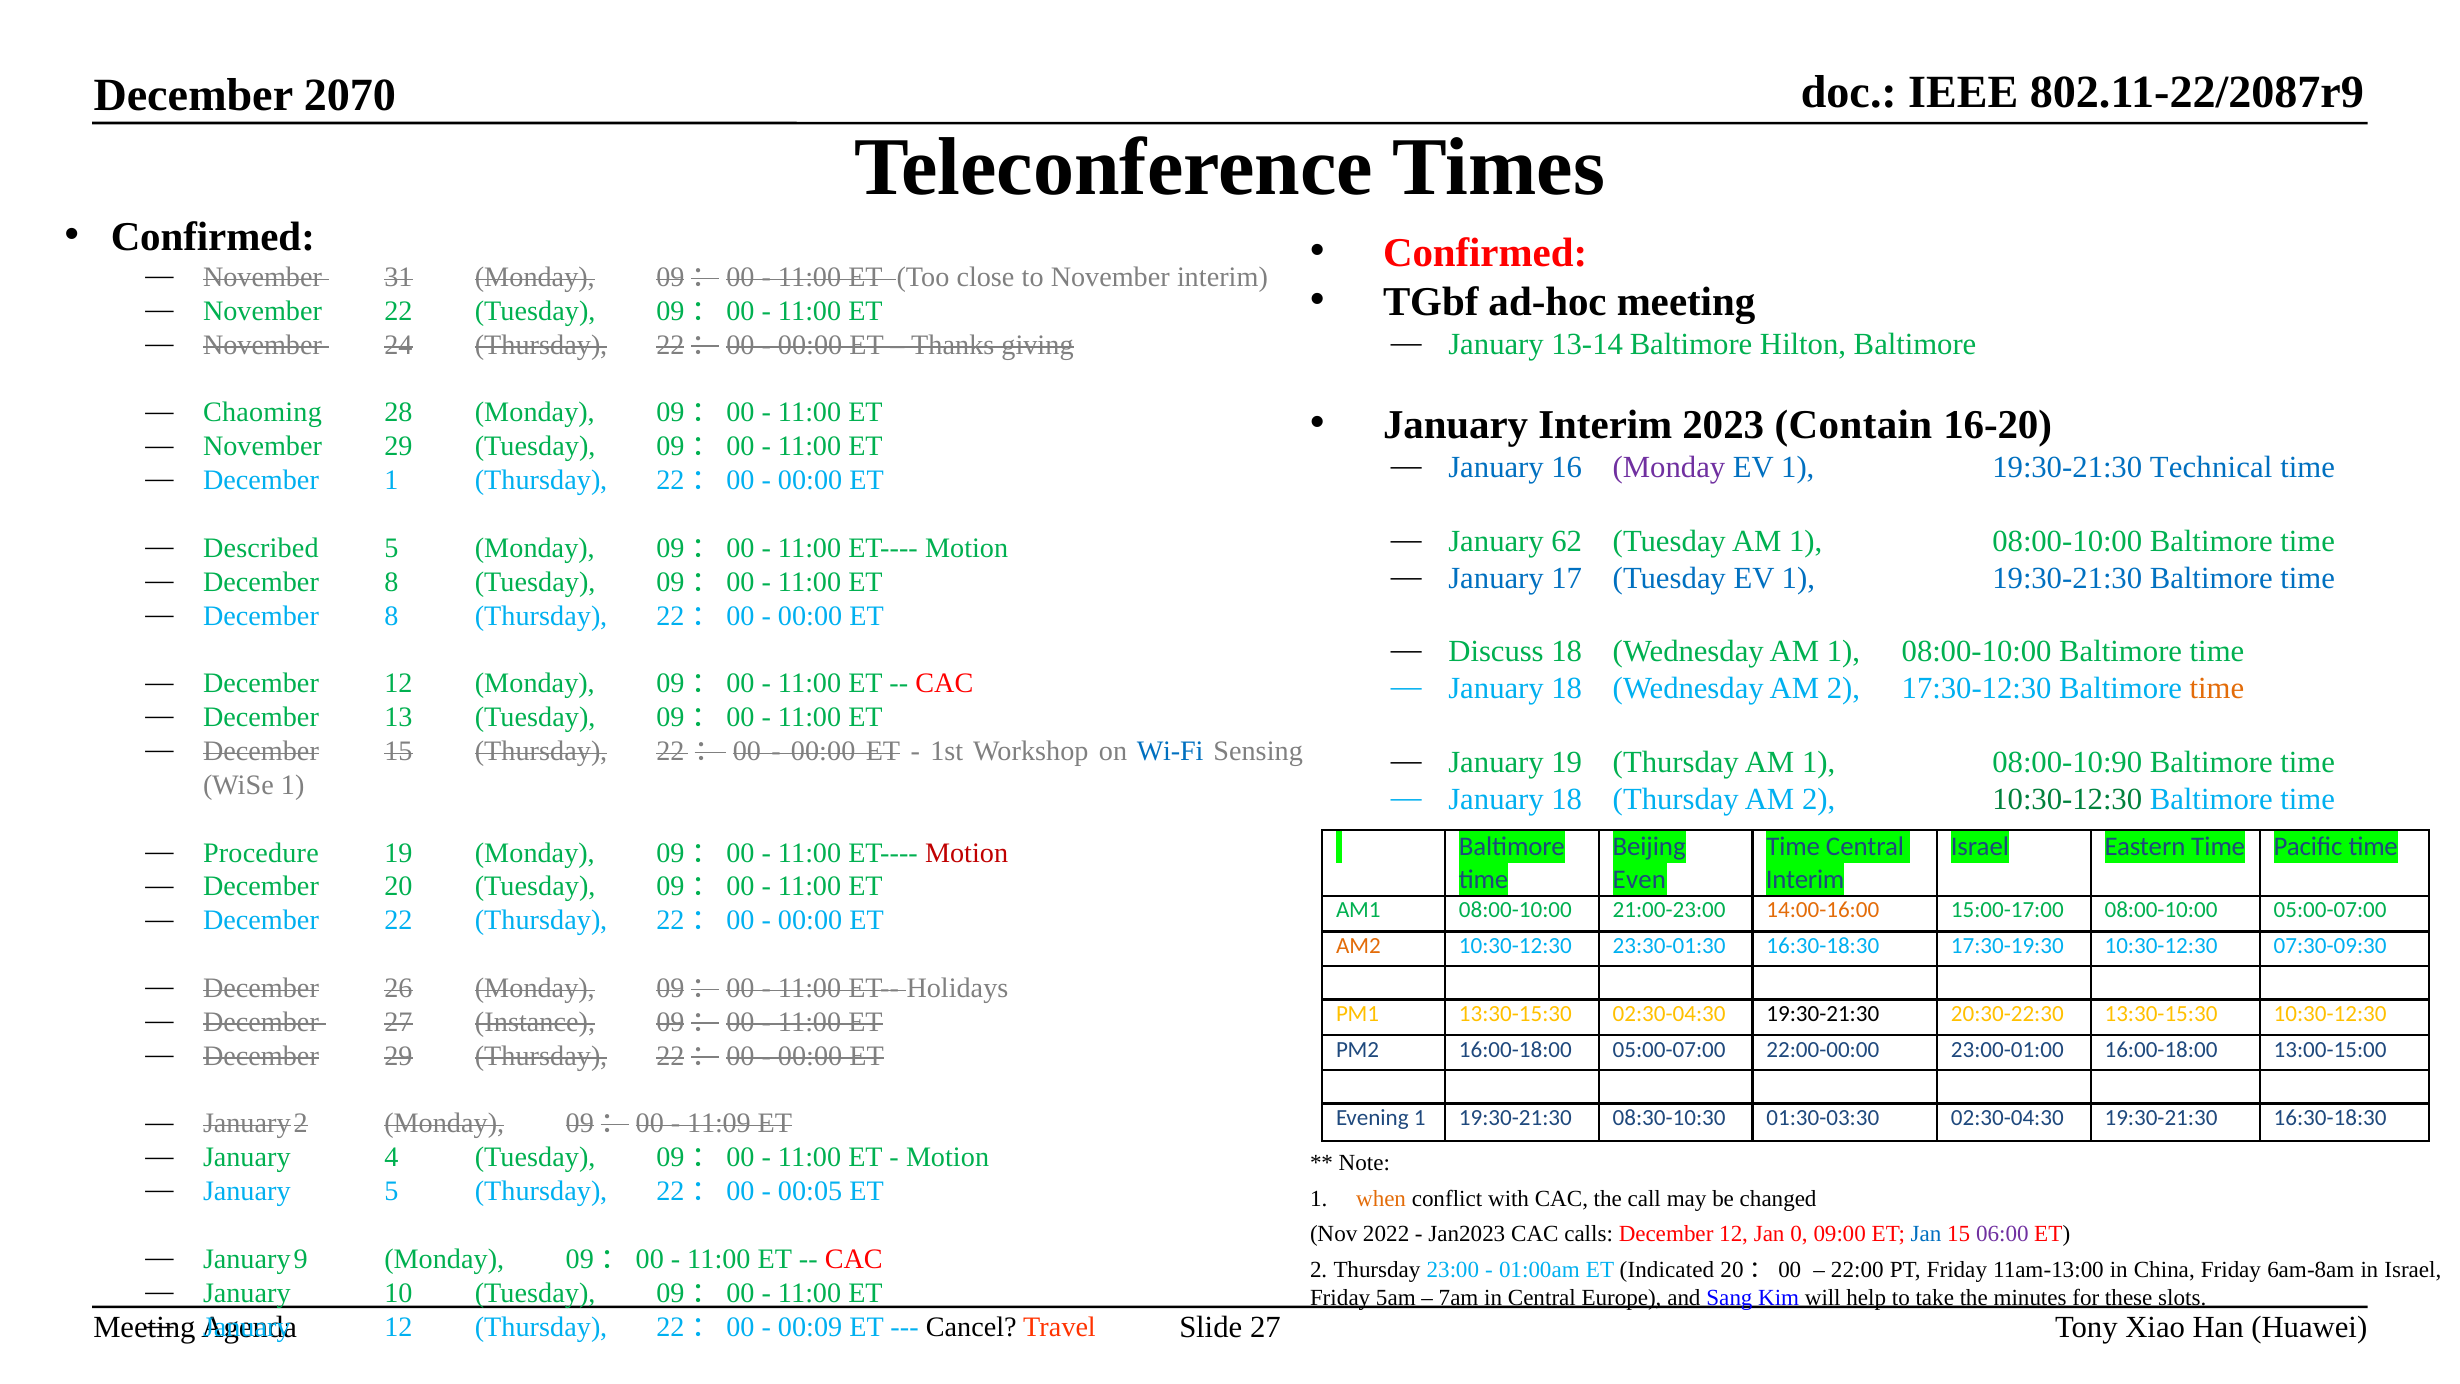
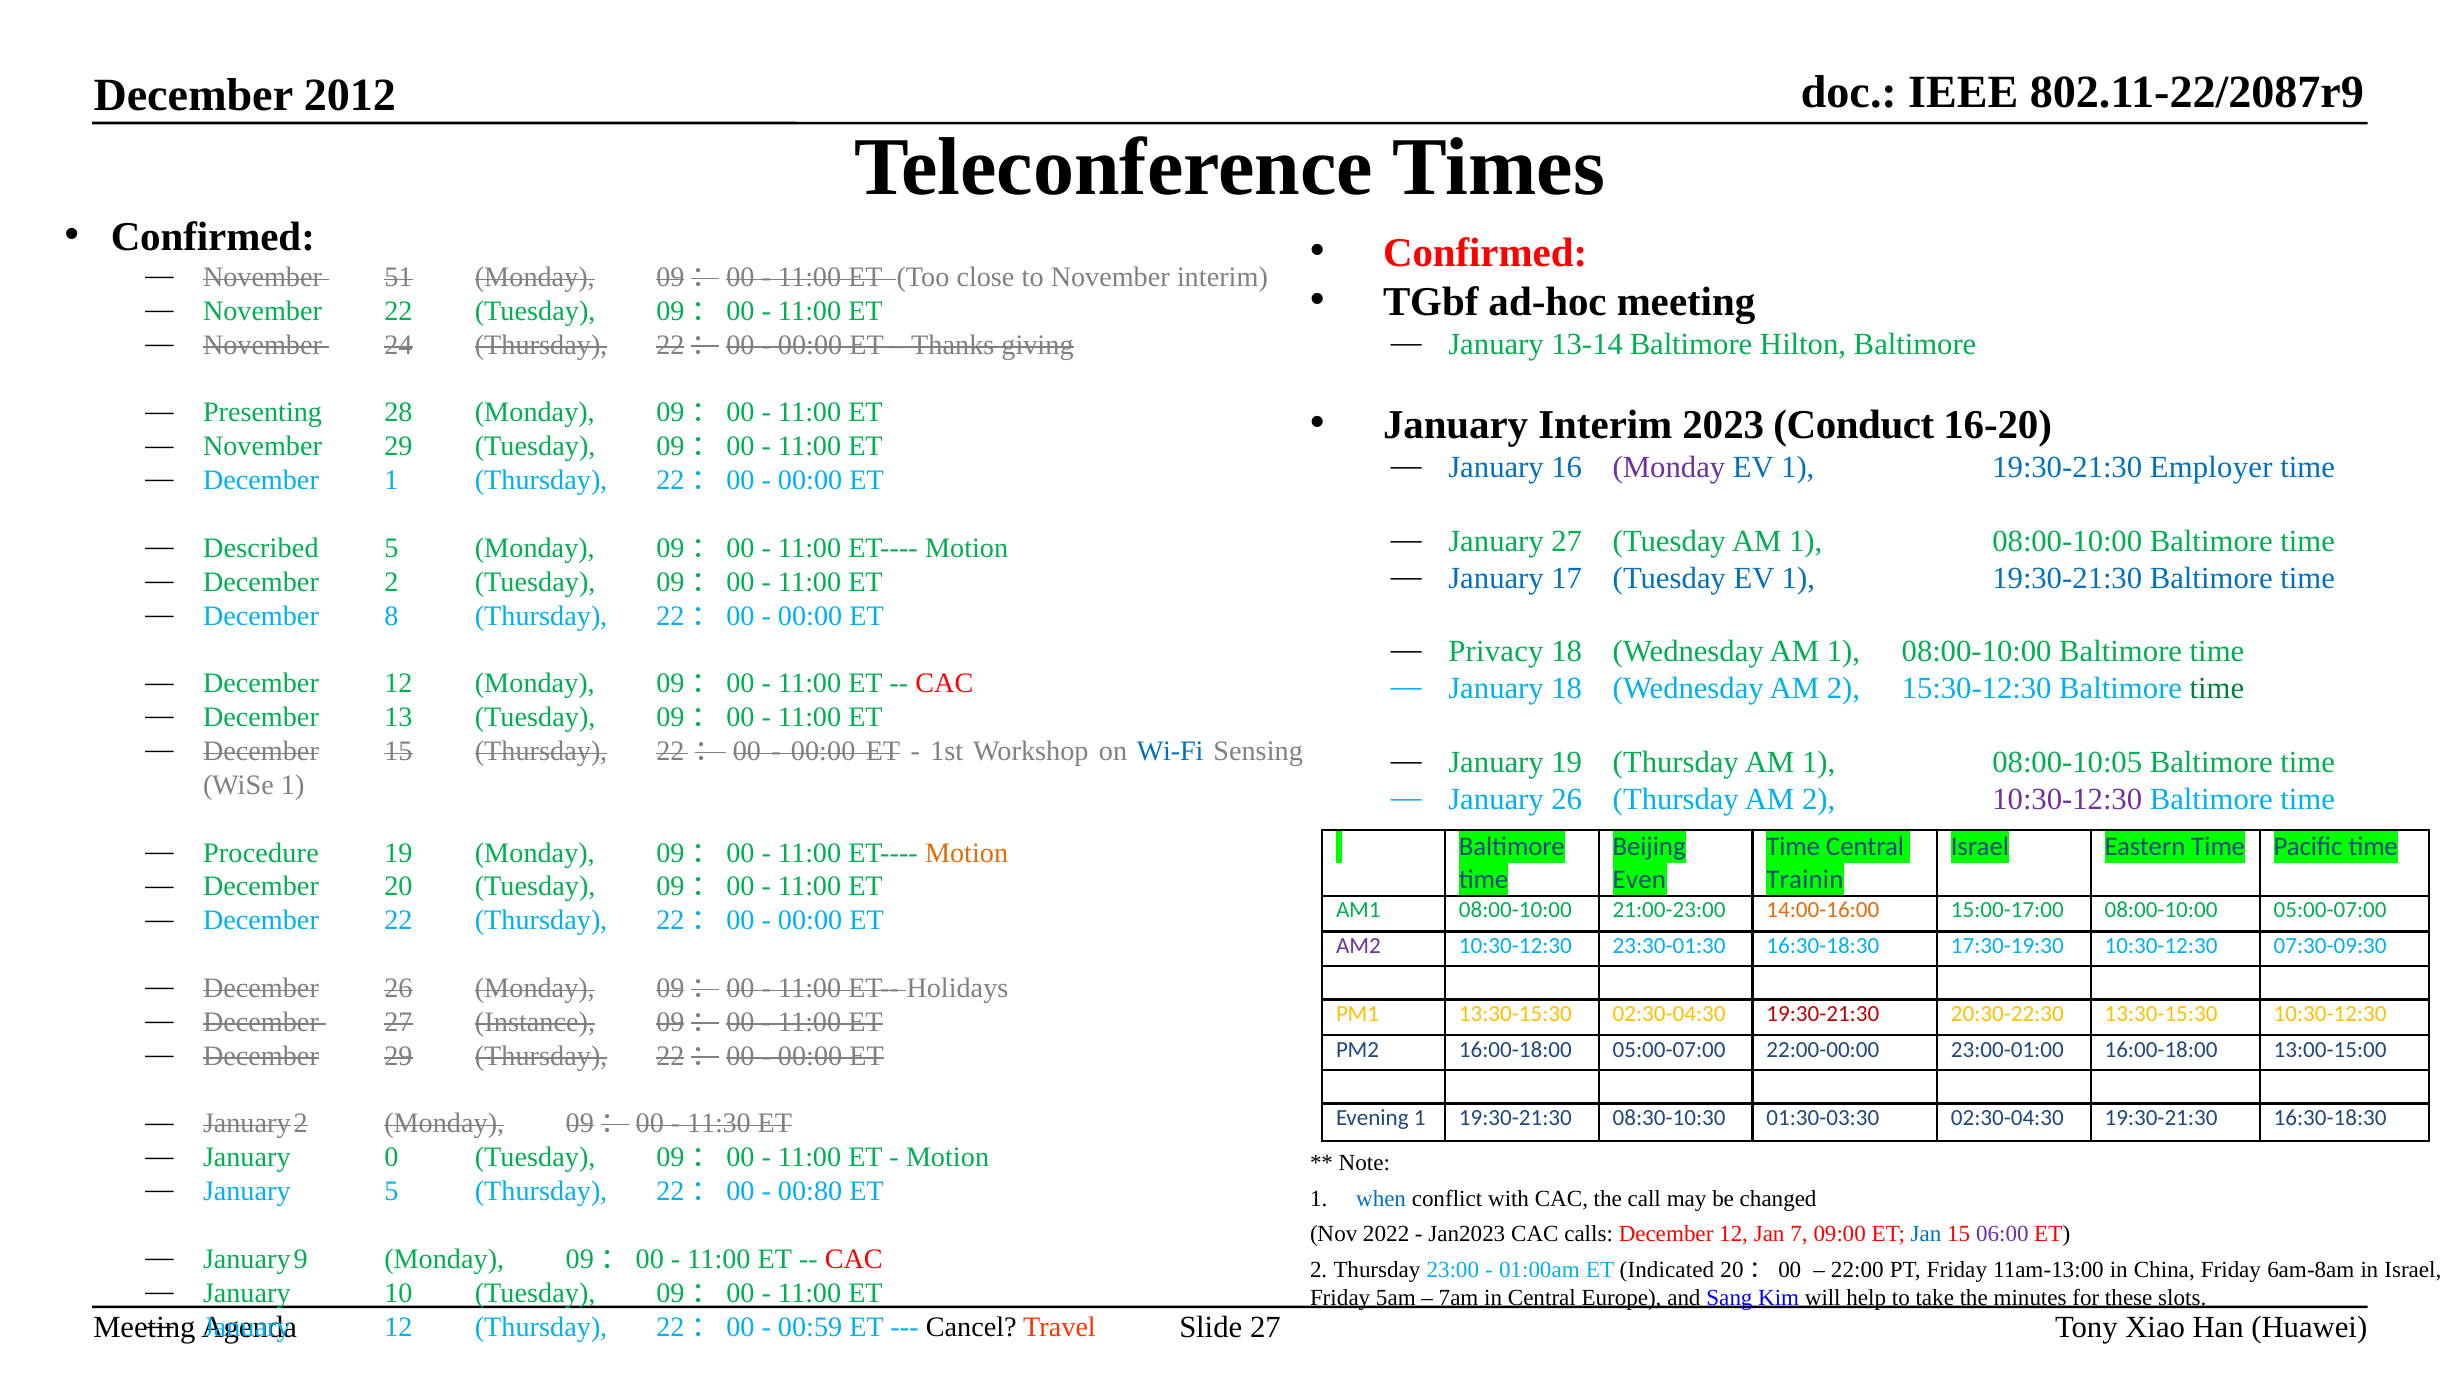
2070: 2070 -> 2012 (350, 96)
31: 31 -> 51 (398, 277)
Chaoming: Chaoming -> Presenting (263, 413)
Contain: Contain -> Conduct (1854, 425)
Technical: Technical -> Employer (2211, 467)
January 62: 62 -> 27 (1567, 541)
8: 8 -> 2 (391, 582)
Discuss: Discuss -> Privacy (1496, 652)
17:30-12:30: 17:30-12:30 -> 15:30-12:30 (1977, 688)
time colour: orange -> green (2217, 688)
08:00-10:90: 08:00-10:90 -> 08:00-10:05 (2067, 762)
18: 18 -> 26 (1567, 799)
10:30-12:30 colour: green -> purple (2067, 799)
Motion colour: red -> orange (967, 853)
Interim: Interim -> Trainin (1805, 879)
AM2 colour: orange -> purple (1358, 946)
19:30-21:30 colour: black -> red (1823, 1014)
11:09: 11:09 -> 11:30 (719, 1123)
4: 4 -> 0 (391, 1157)
00:05: 00:05 -> 00:80 (810, 1191)
when colour: orange -> blue (1381, 1199)
0: 0 -> 7 (1799, 1234)
00:09: 00:09 -> 00:59 (810, 1326)
